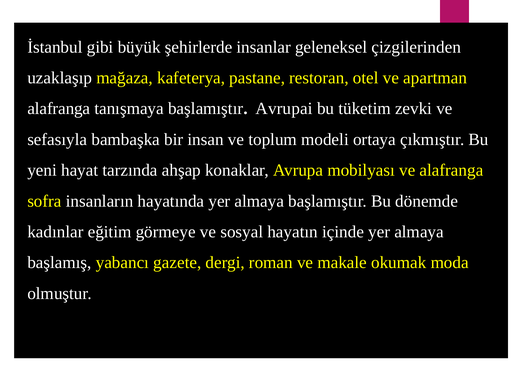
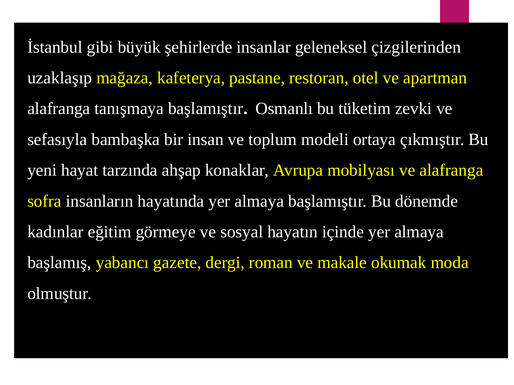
Avrupai: Avrupai -> Osmanlı (284, 109)
